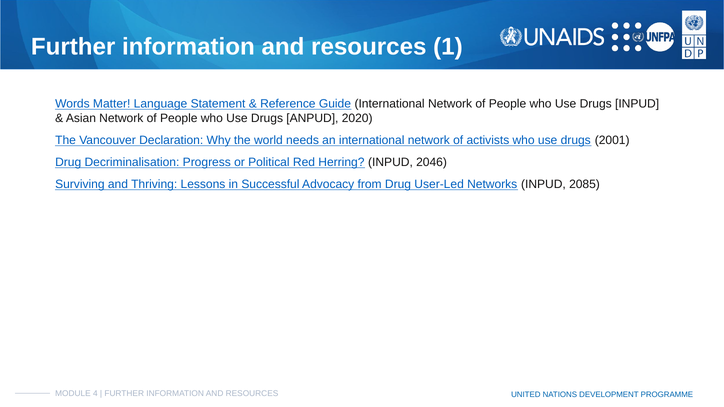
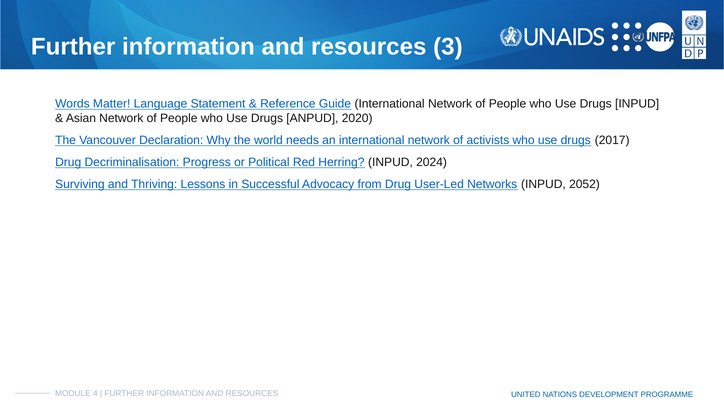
1: 1 -> 3 (448, 47)
2001: 2001 -> 2017 (612, 140)
2046: 2046 -> 2024 (432, 162)
2085: 2085 -> 2052 (585, 184)
